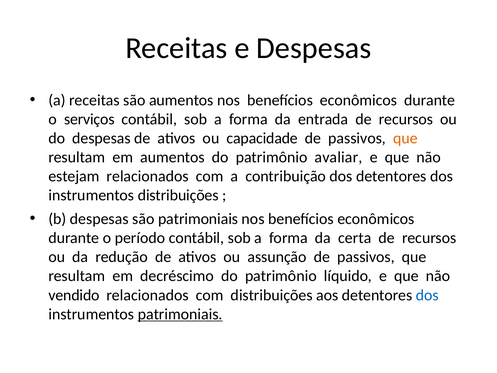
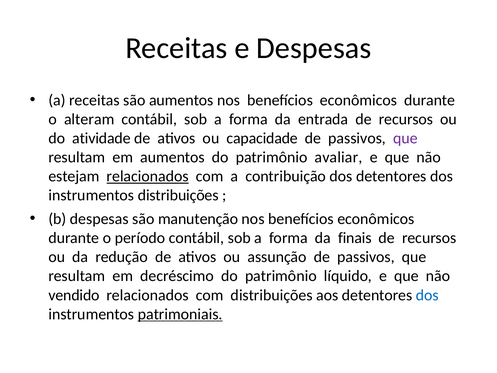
serviços: serviços -> alteram (89, 119)
do despesas: despesas -> atividade (101, 138)
que colour: orange -> purple (405, 138)
relacionados underline: none -> present (148, 176)
são patrimoniais: patrimoniais -> manutenção (198, 219)
certa: certa -> finais (355, 238)
